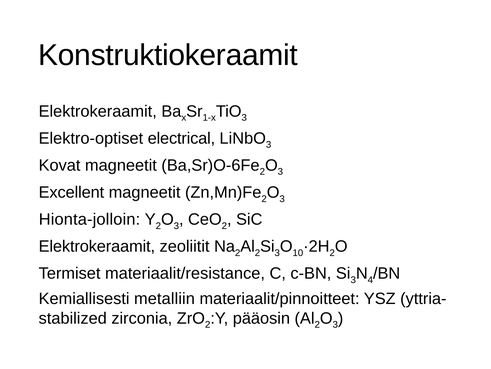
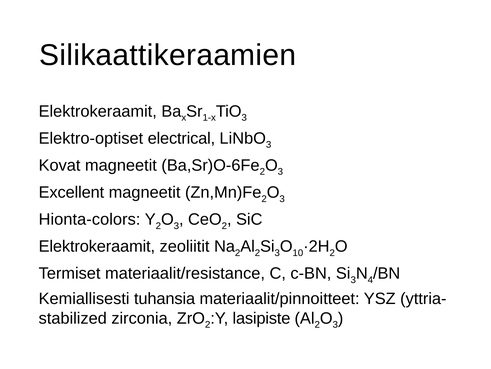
Konstruktiokeraamit: Konstruktiokeraamit -> Silikaattikeraamien (168, 55)
Hionta-jolloin: Hionta-jolloin -> Hionta-colors (90, 219)
metalliin: metalliin -> tuhansia (165, 298)
pääosin: pääosin -> lasipiste (261, 318)
